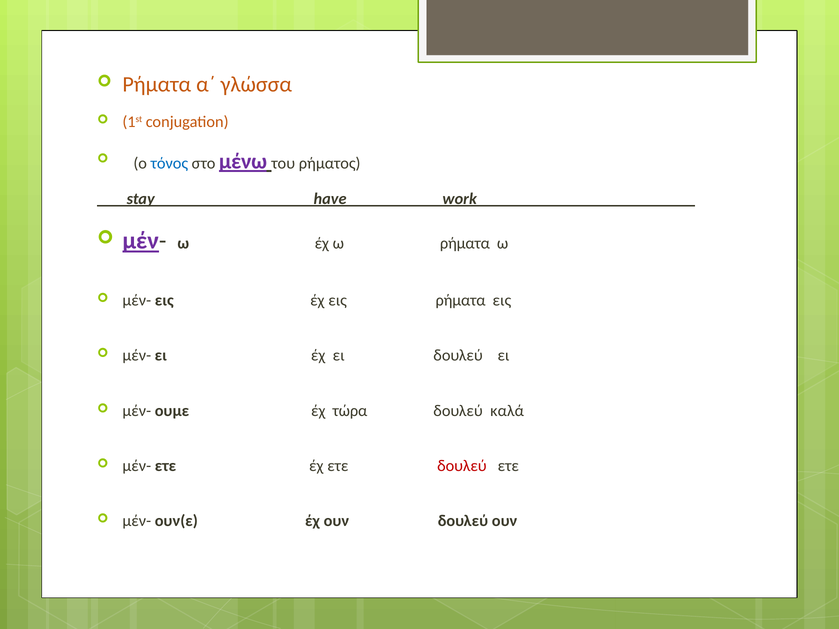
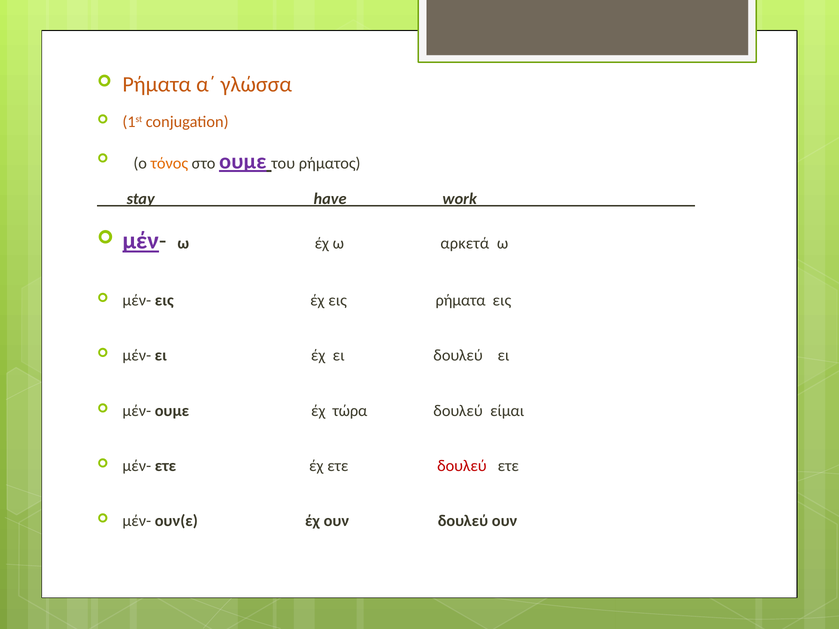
τόνος colour: blue -> orange (169, 163)
στο μένω: μένω -> ουμε (243, 161)
ω ρήματα: ρήματα -> αρκετά (465, 244)
καλά: καλά -> είμαι (507, 411)
